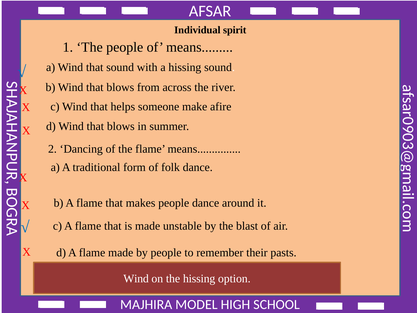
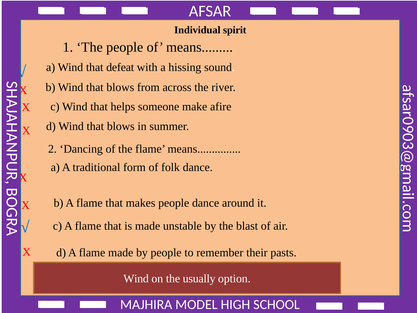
that sound: sound -> defeat (120, 67)
the hissing: hissing -> usually (199, 279)
